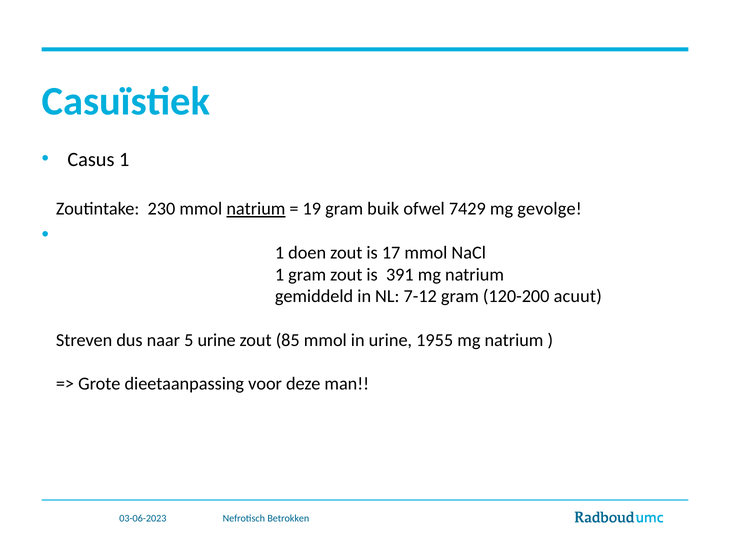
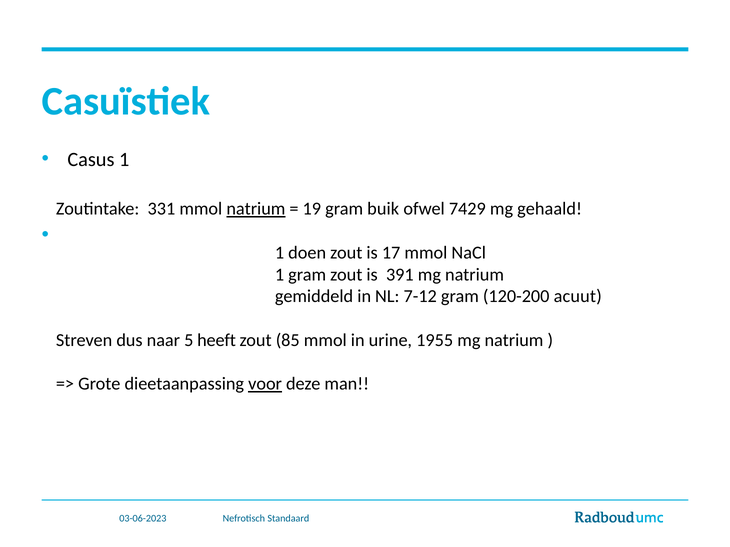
230: 230 -> 331 (161, 209)
gevolge: gevolge -> gehaald (550, 209)
5 urine: urine -> heeft (217, 340)
voor underline: none -> present (265, 384)
Betrokken: Betrokken -> Standaard (288, 519)
